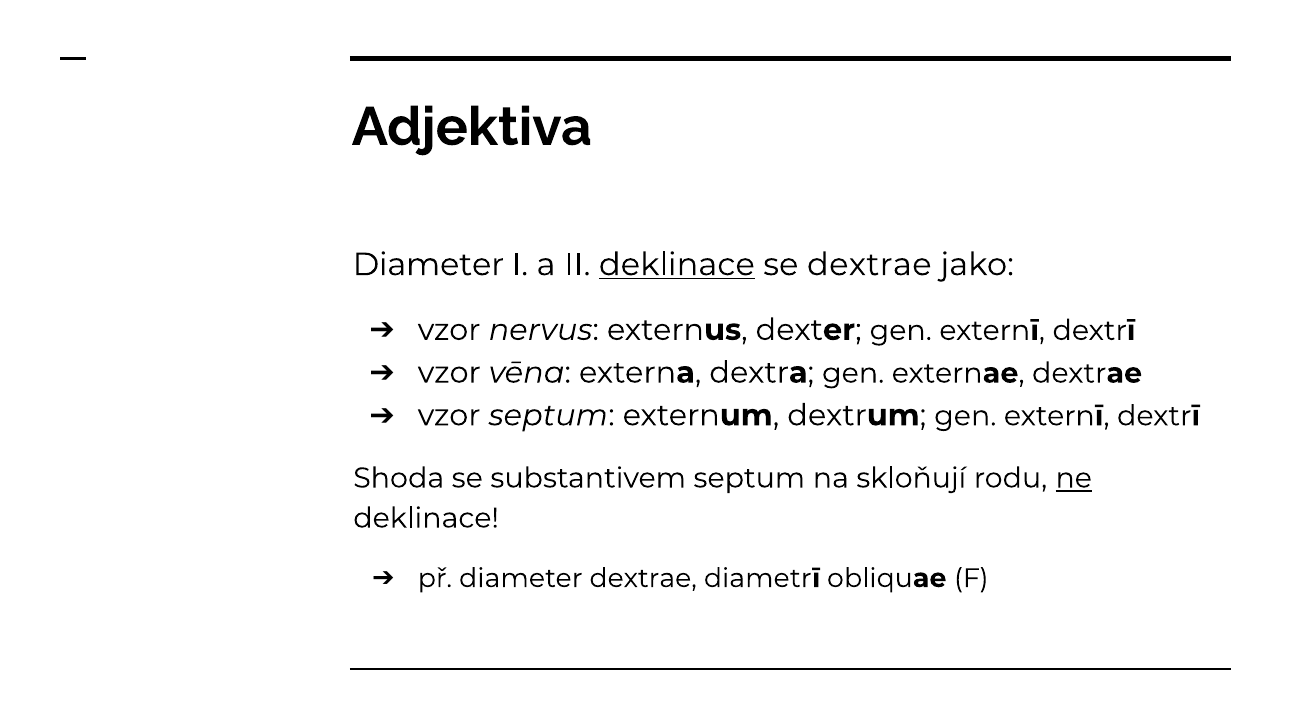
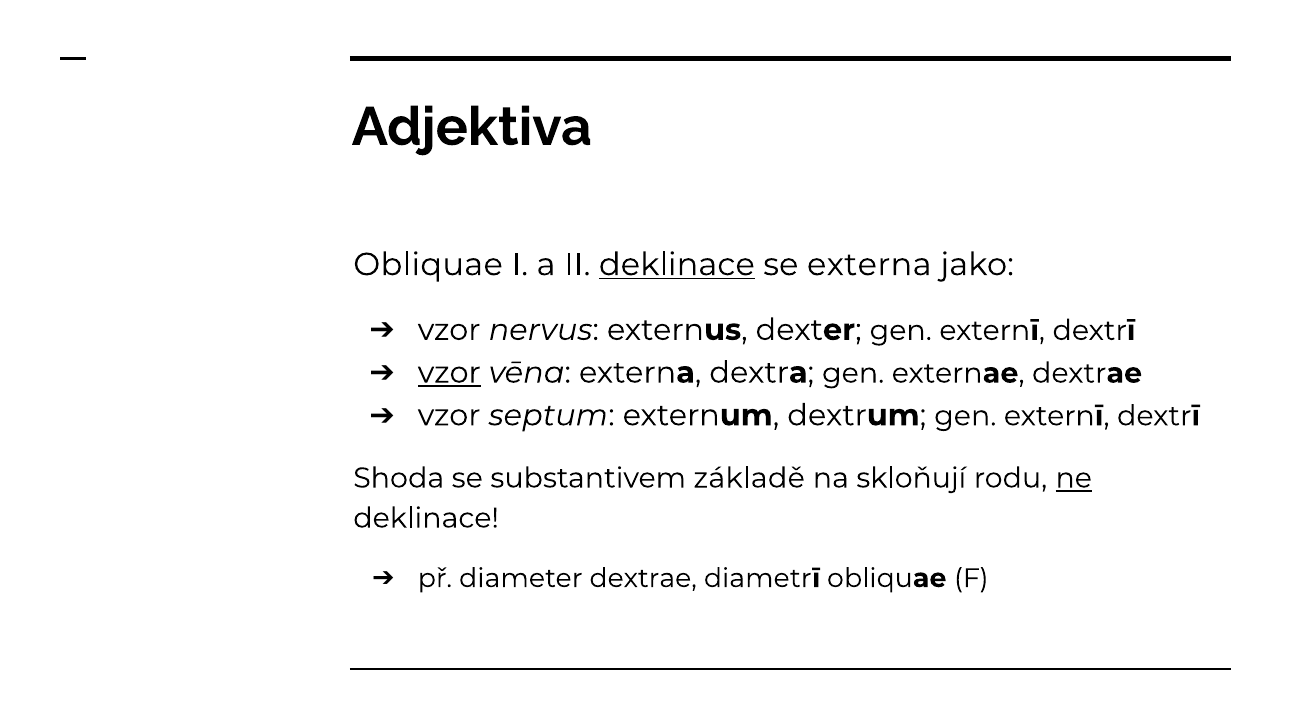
Diameter: Diameter -> Obliquae (428, 265)
se dextrae: dextrae -> externa (869, 265)
vzor underline: none -> present (449, 373)
substantivem septum: septum -> základě (749, 478)
